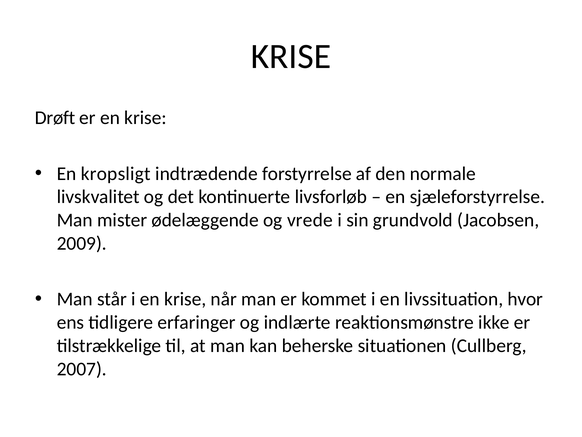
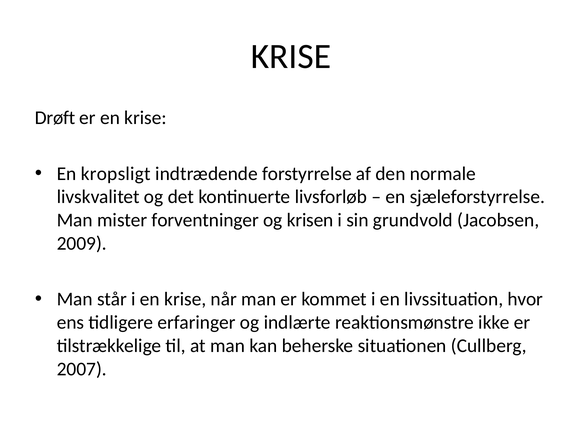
ødelæggende: ødelæggende -> forventninger (205, 220)
vrede: vrede -> krisen (310, 220)
